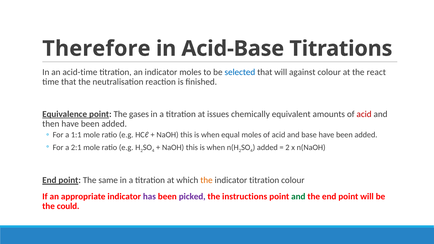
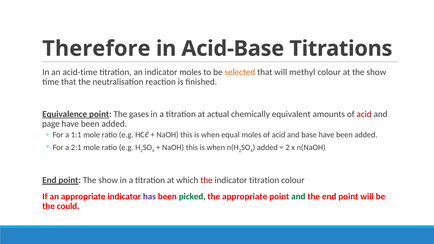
selected colour: blue -> orange (240, 72)
against: against -> methyl (302, 72)
at the react: react -> show (376, 72)
issues: issues -> actual (218, 114)
then: then -> page (51, 124)
point The same: same -> show (108, 180)
the colour: orange -> red (206, 180)
picked colour: purple -> green (192, 196)
the instructions: instructions -> appropriate (245, 196)
